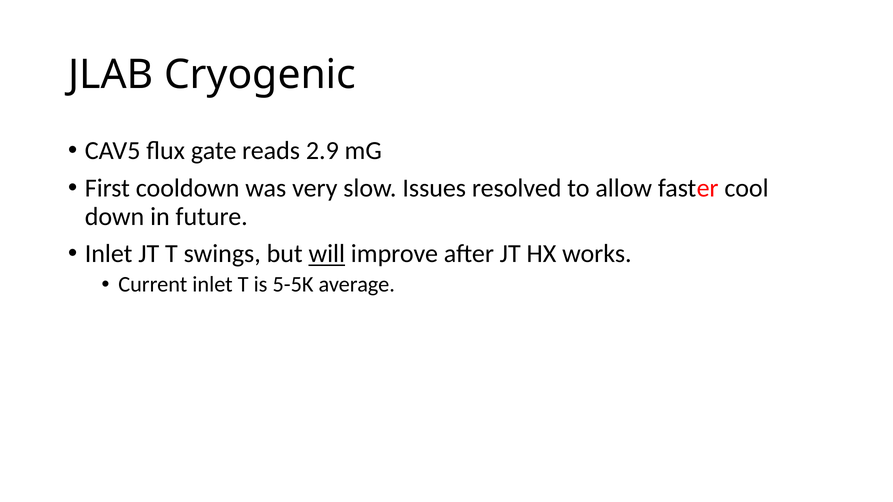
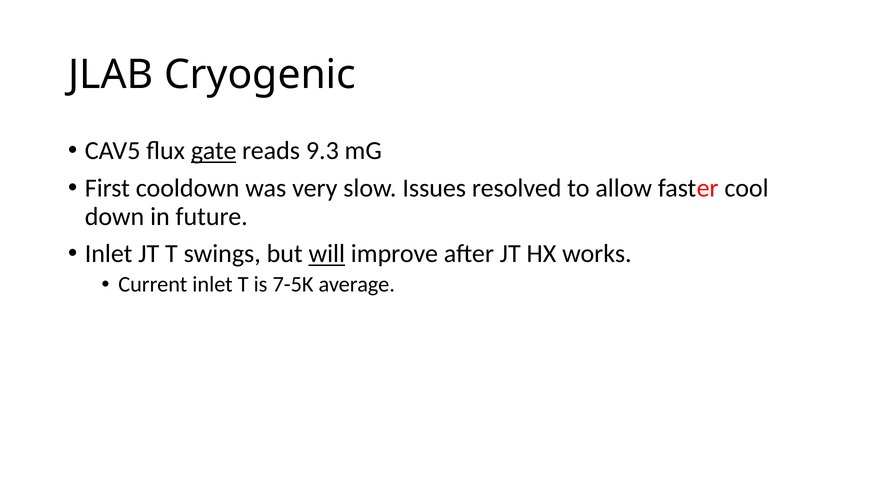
gate underline: none -> present (214, 151)
2.9: 2.9 -> 9.3 (322, 151)
5-5K: 5-5K -> 7-5K (293, 285)
